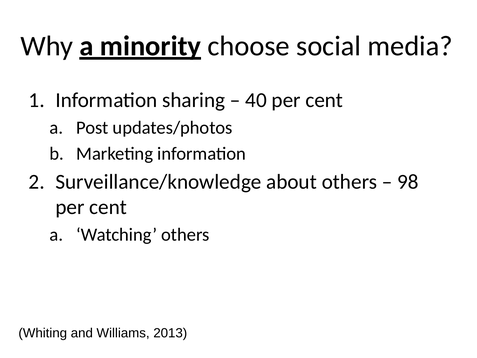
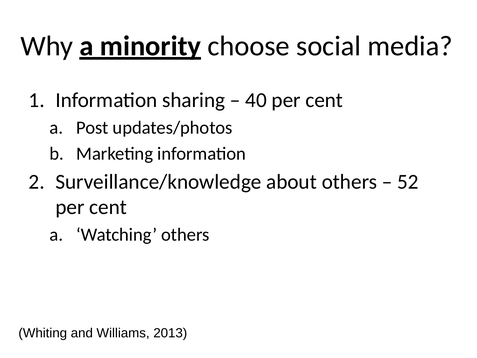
98: 98 -> 52 (408, 182)
